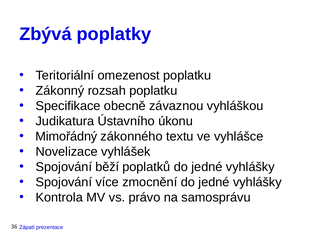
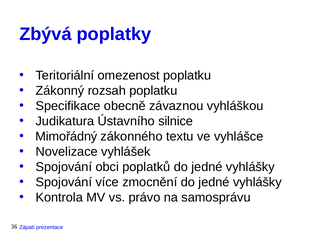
úkonu: úkonu -> silnice (176, 121)
běží: běží -> obci (107, 167)
